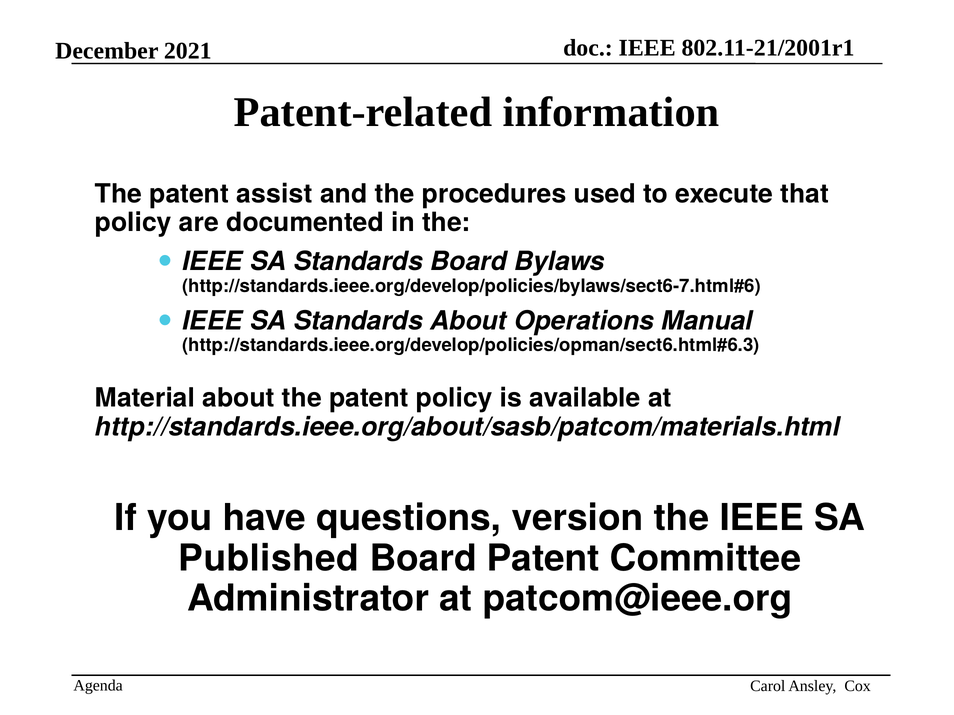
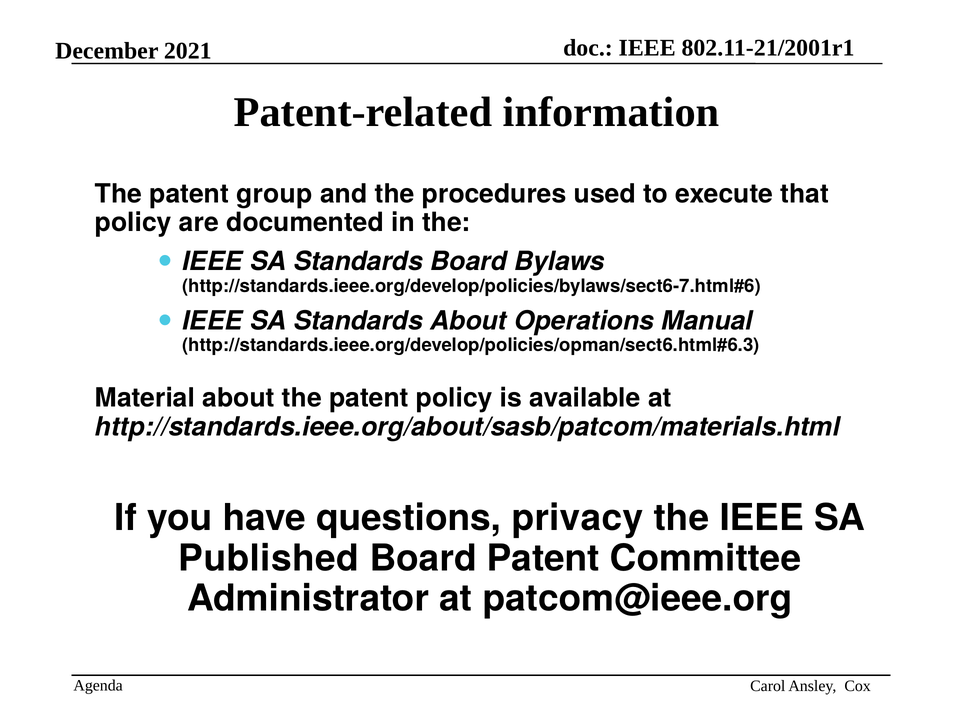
assist: assist -> group (274, 194)
version: version -> privacy (577, 519)
